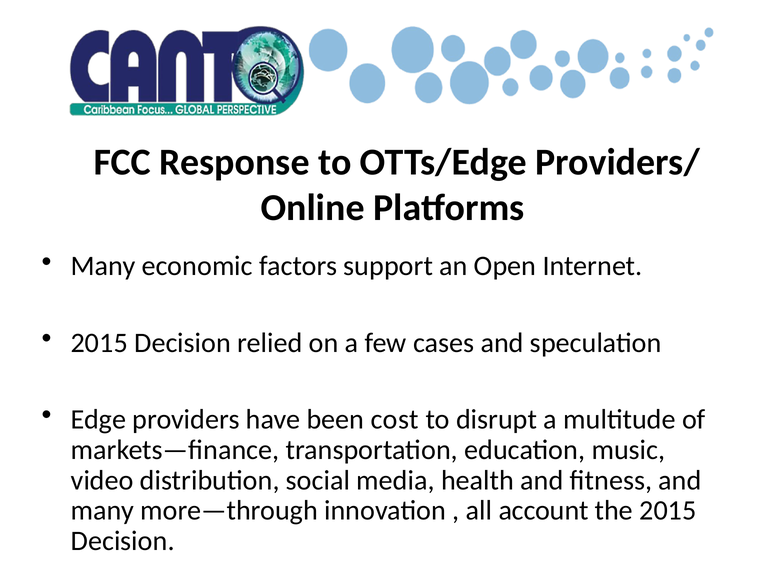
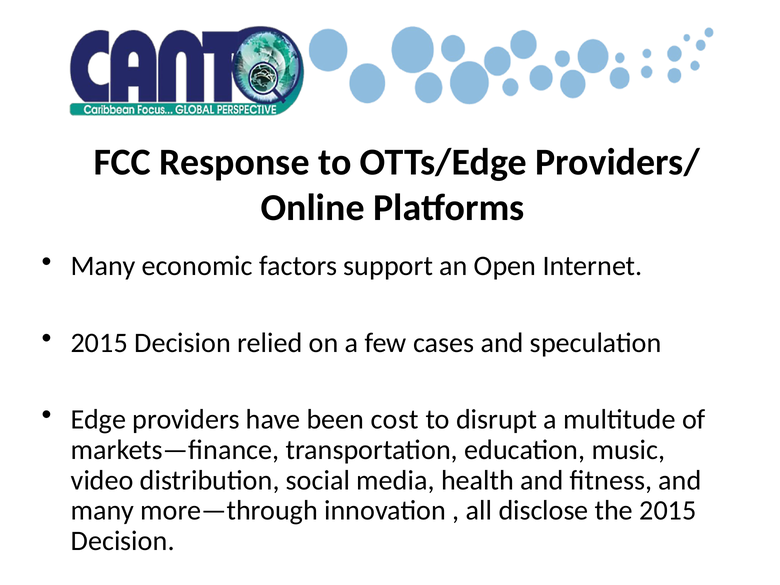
account: account -> disclose (544, 511)
